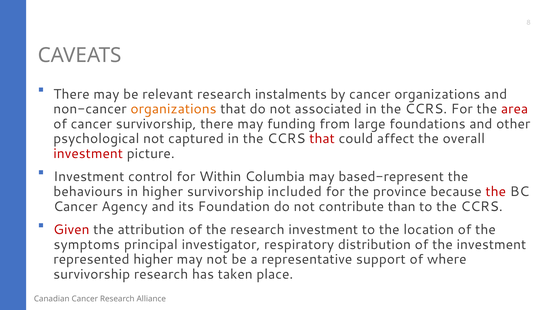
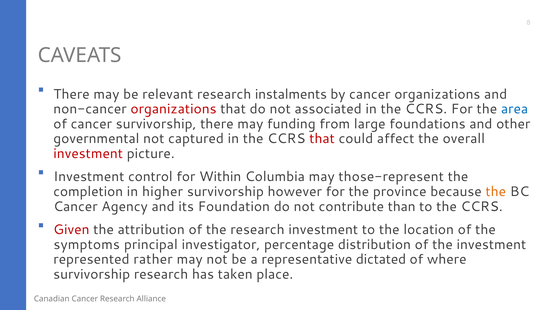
organizations colour: orange -> red (173, 109)
area colour: red -> blue (515, 109)
psychological: psychological -> governmental (96, 139)
based-represent: based-represent -> those-represent (391, 177)
behaviours: behaviours -> completion (88, 192)
included: included -> however (295, 192)
the colour: red -> orange (496, 192)
respiratory: respiratory -> percentage (299, 244)
represented higher: higher -> rather (153, 259)
support: support -> dictated (381, 259)
